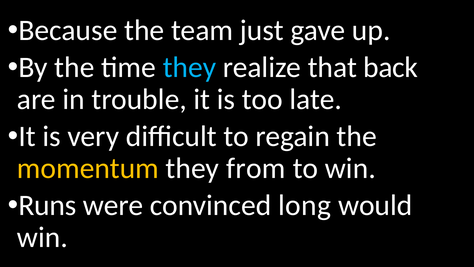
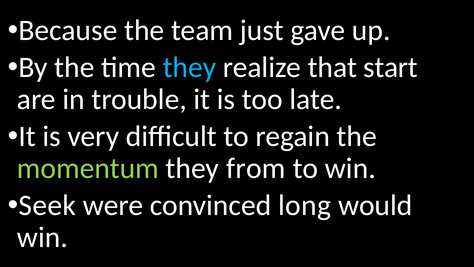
back: back -> start (391, 67)
momentum colour: yellow -> light green (88, 168)
Runs: Runs -> Seek (47, 205)
